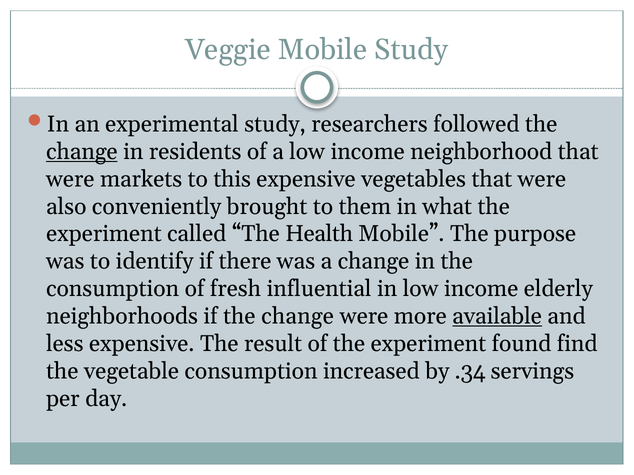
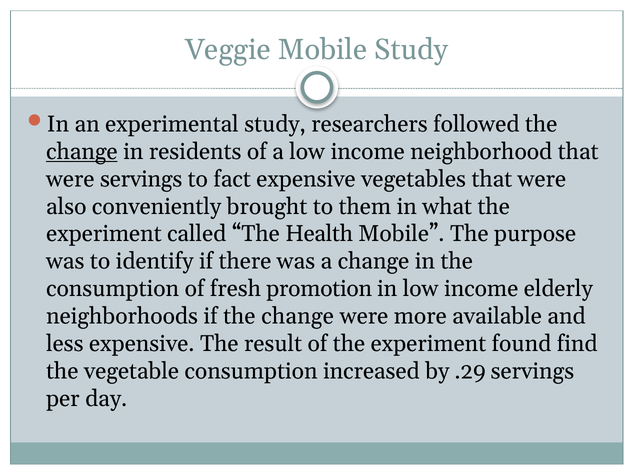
were markets: markets -> servings (141, 179)
this: this -> fact (232, 179)
influential: influential -> promotion (319, 289)
available underline: present -> none (497, 317)
.34: .34 -> .29 (470, 371)
